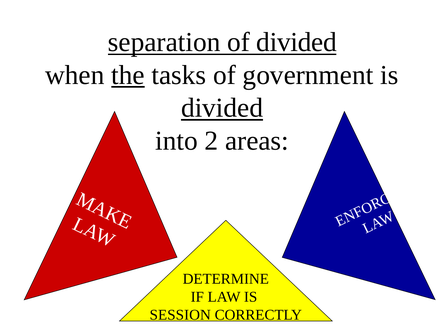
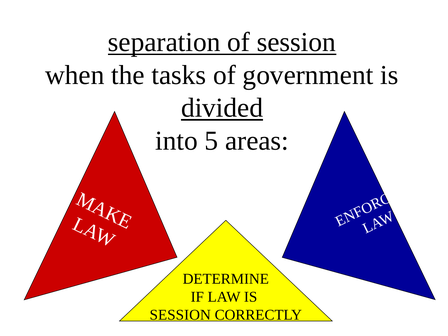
of divided: divided -> session (296, 42)
the underline: present -> none (128, 75)
2: 2 -> 5 (211, 141)
